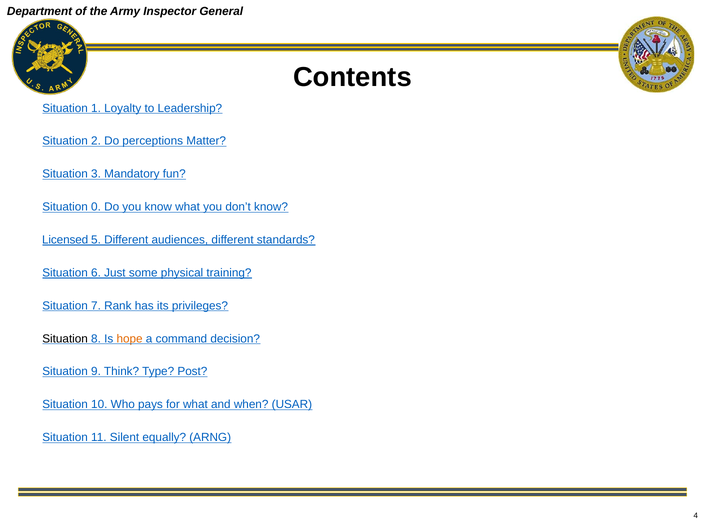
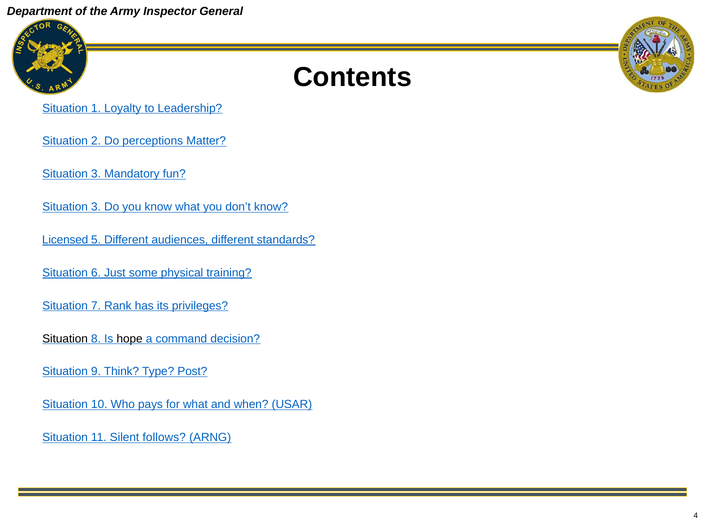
0: 0 -> 3 (96, 207)
hope colour: orange -> black (130, 339)
equally: equally -> follows (164, 437)
